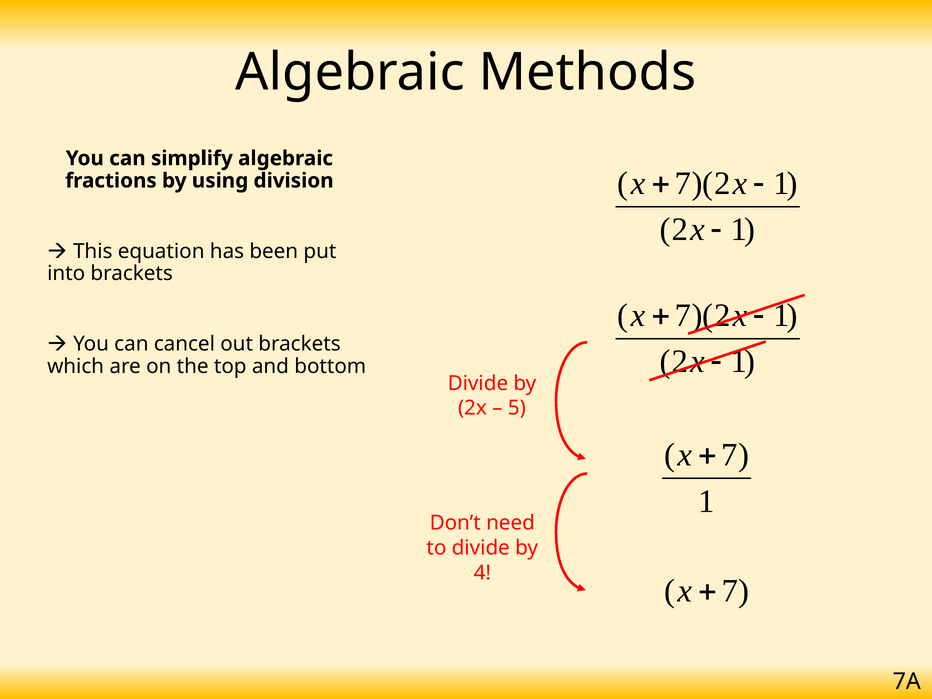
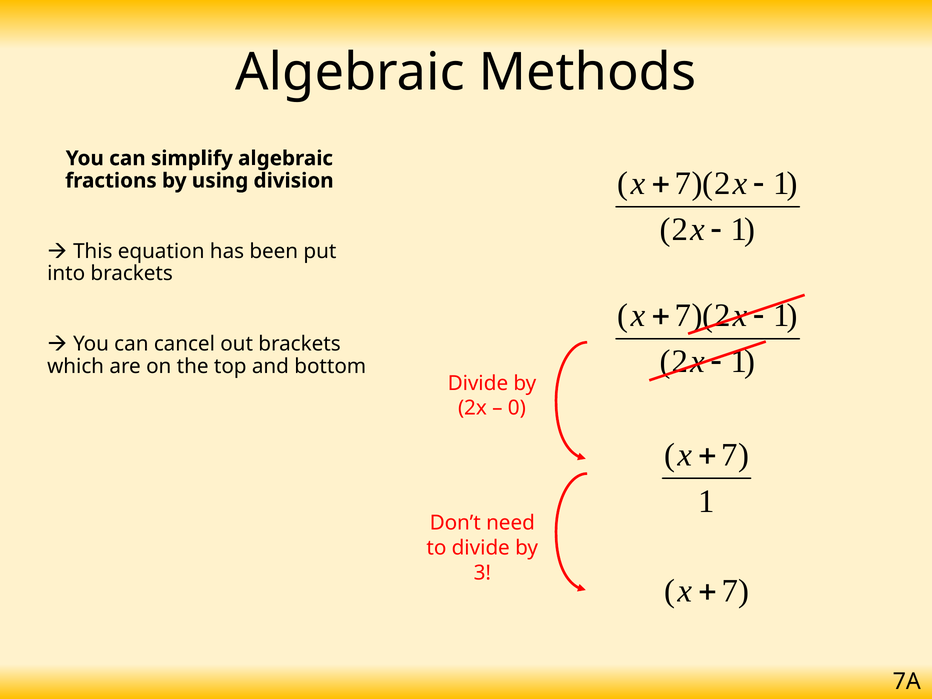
5: 5 -> 0 (517, 408)
4: 4 -> 3 (482, 573)
